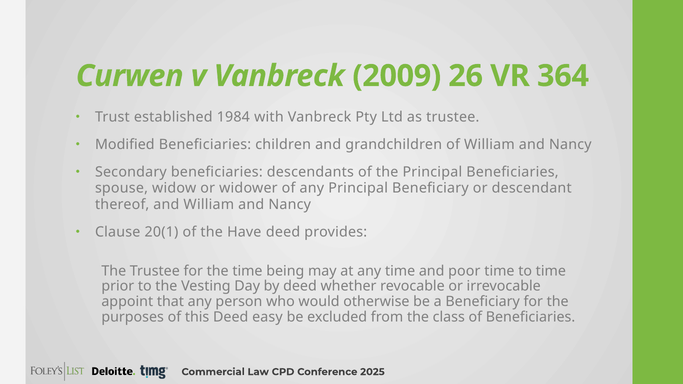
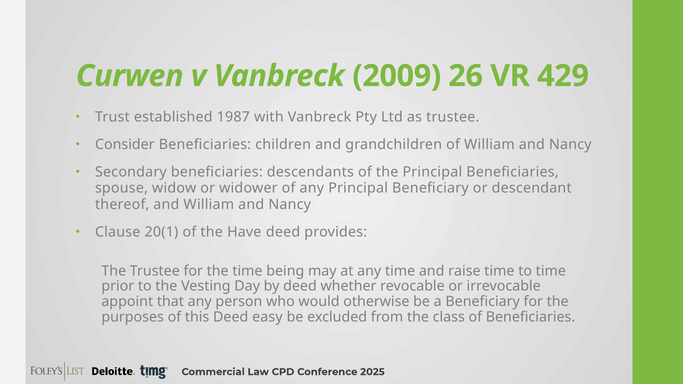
364: 364 -> 429 (563, 76)
1984: 1984 -> 1987 (233, 117)
Modified: Modified -> Consider (125, 145)
poor: poor -> raise (464, 271)
